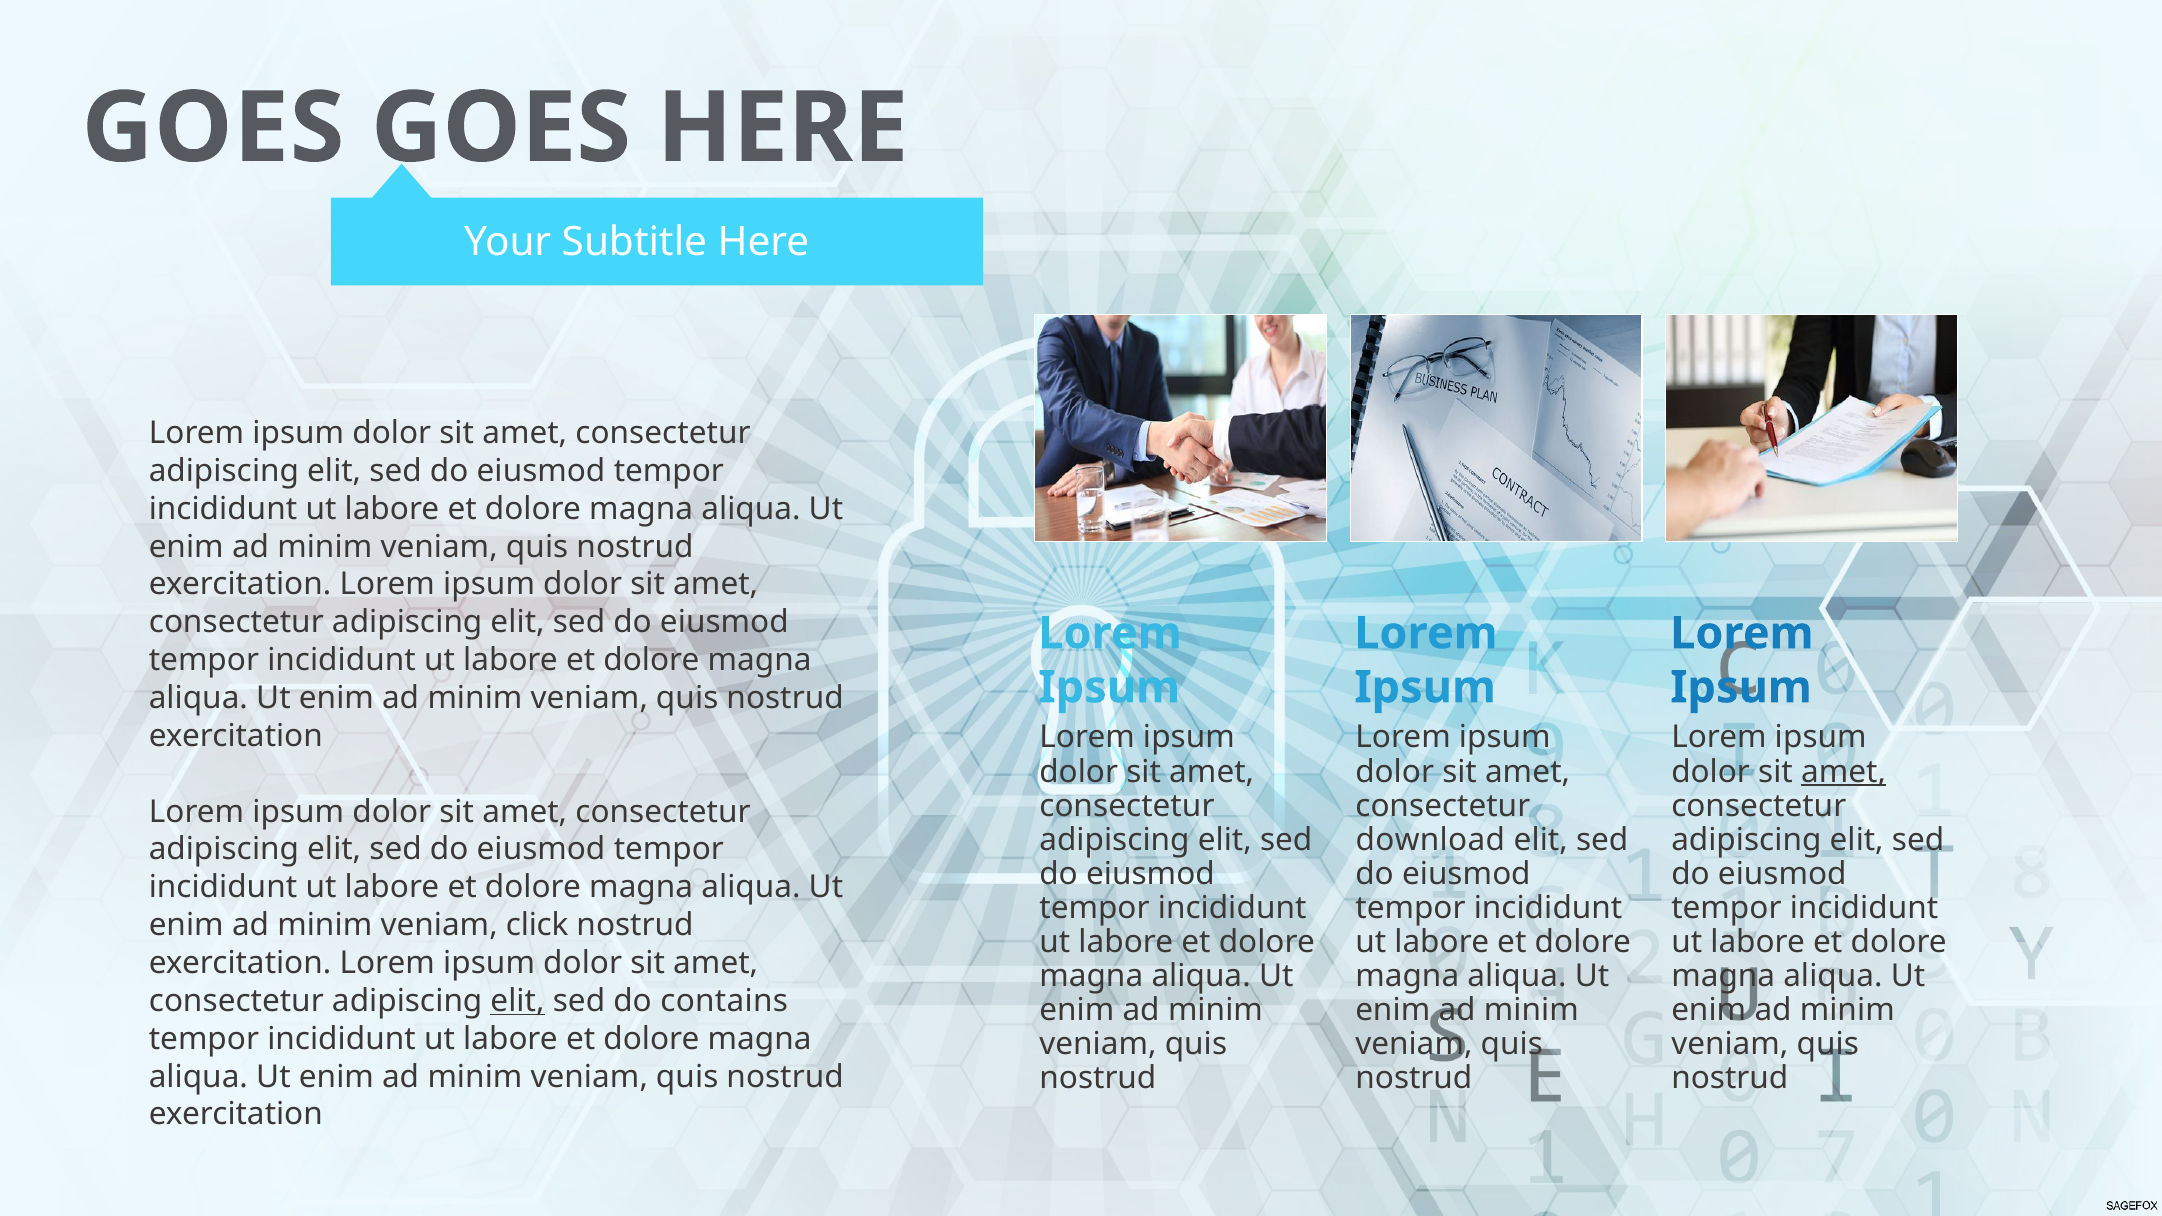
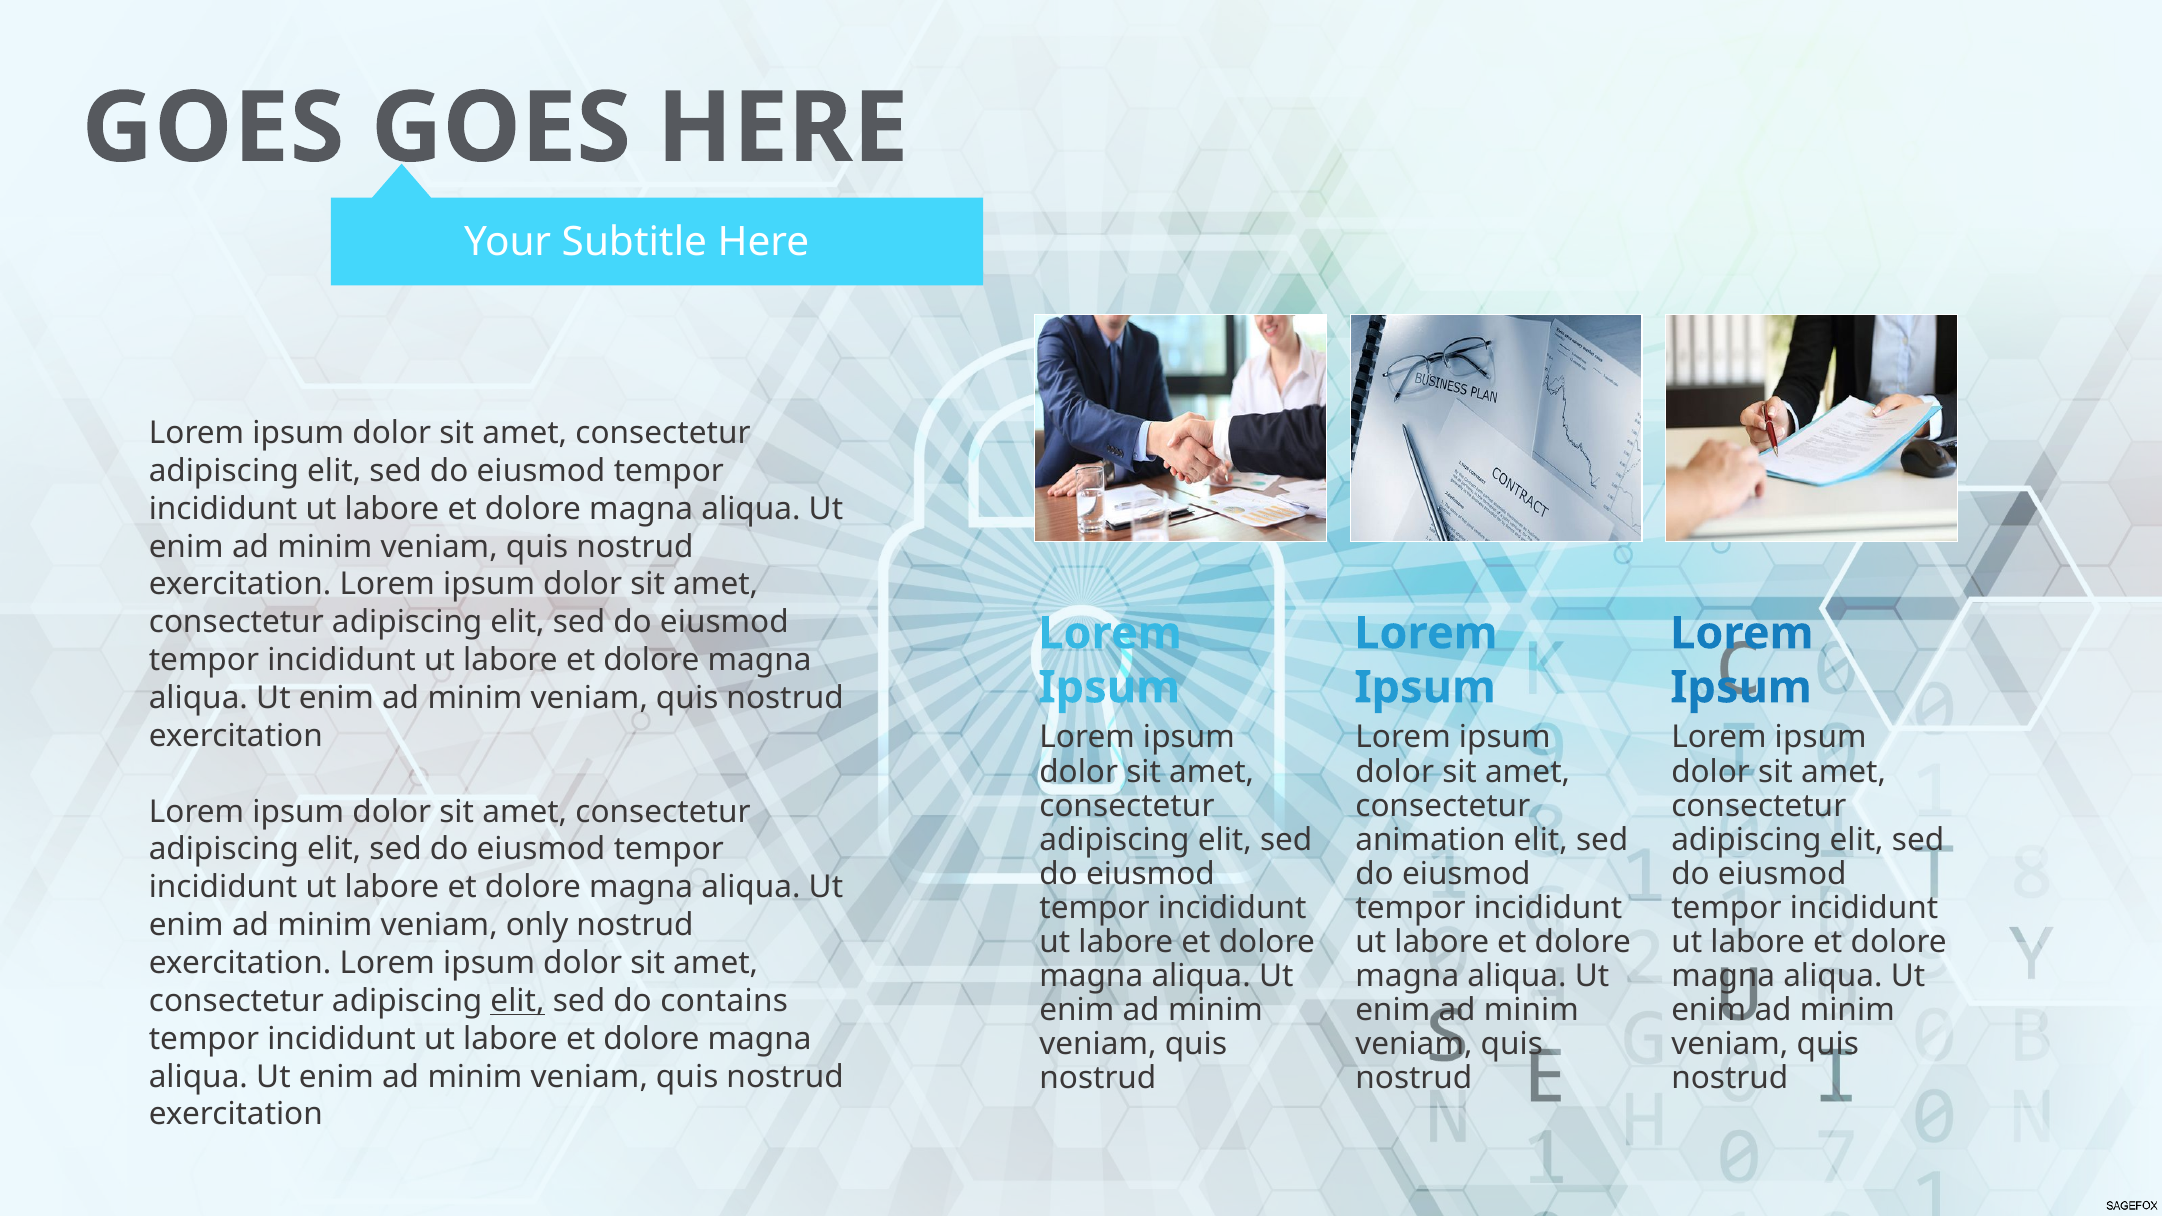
amet underline: present -> none (1844, 772)
download: download -> animation (1431, 840)
click: click -> only (537, 925)
